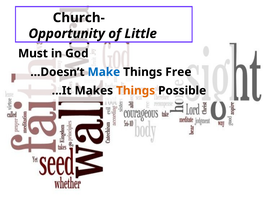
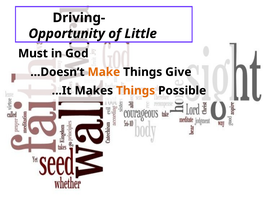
Church-: Church- -> Driving- (79, 18)
Make colour: blue -> orange (104, 72)
Free: Free -> Give (178, 72)
